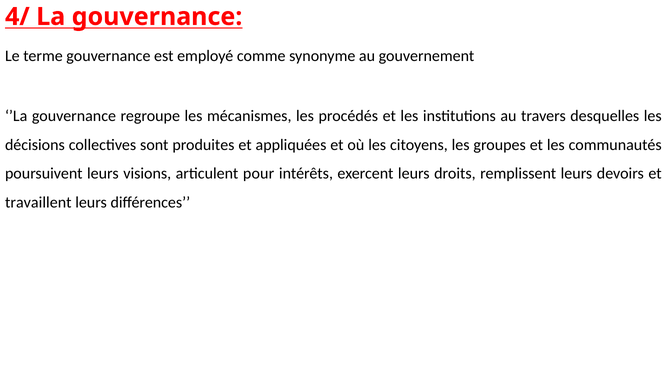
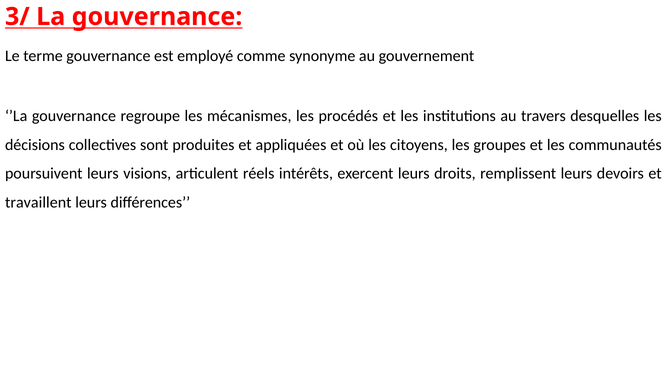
4/: 4/ -> 3/ (17, 17)
pour: pour -> réels (259, 174)
